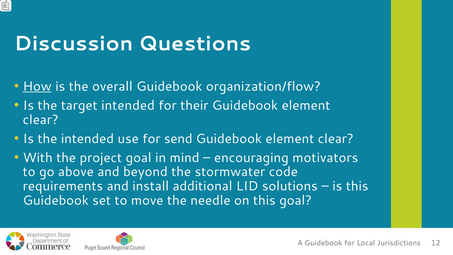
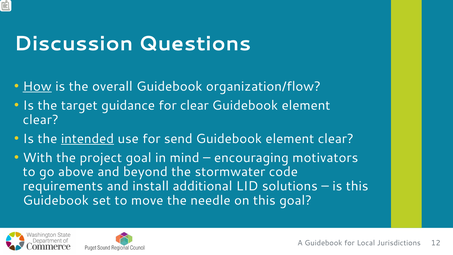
target intended: intended -> guidance (128, 105)
for their: their -> clear (194, 105)
intended underline: none -> present (87, 139)
